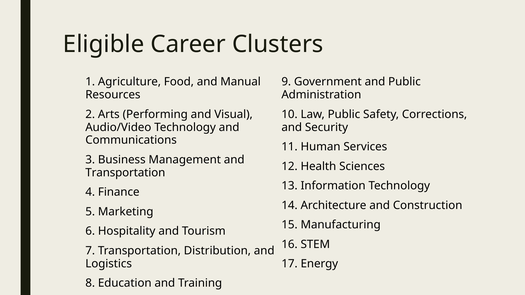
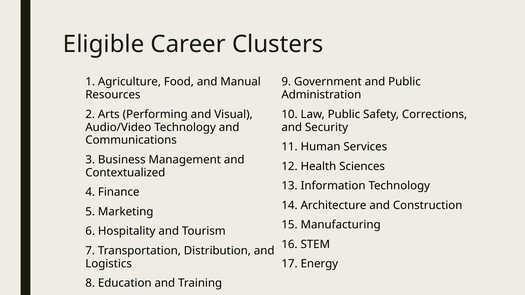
Transportation: Transportation -> Contextualized (125, 173)
